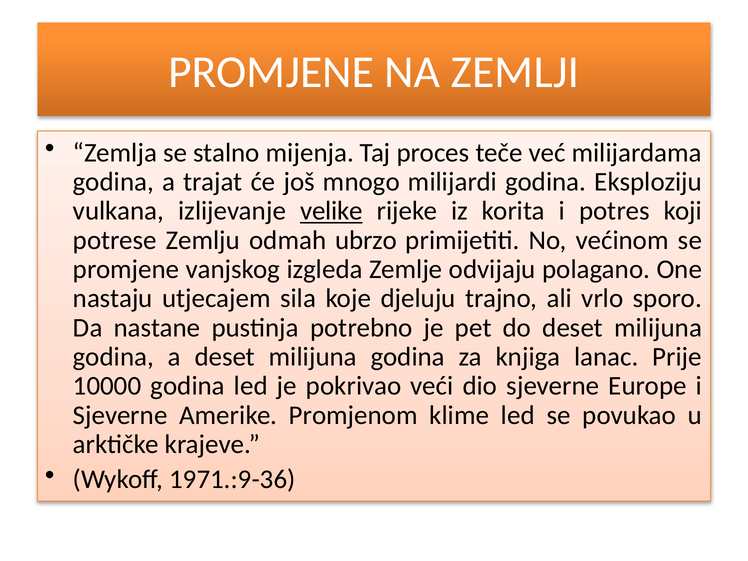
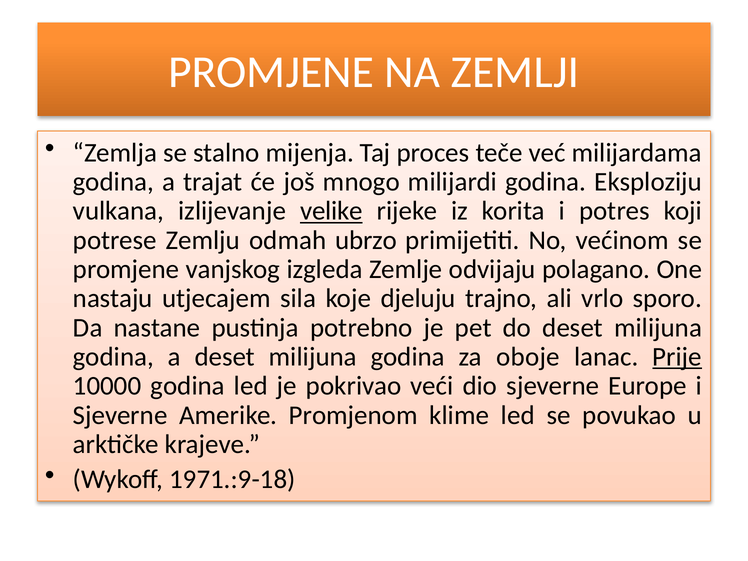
knjiga: knjiga -> oboje (528, 357)
Prije underline: none -> present (677, 357)
1971.:9-36: 1971.:9-36 -> 1971.:9-18 (232, 479)
